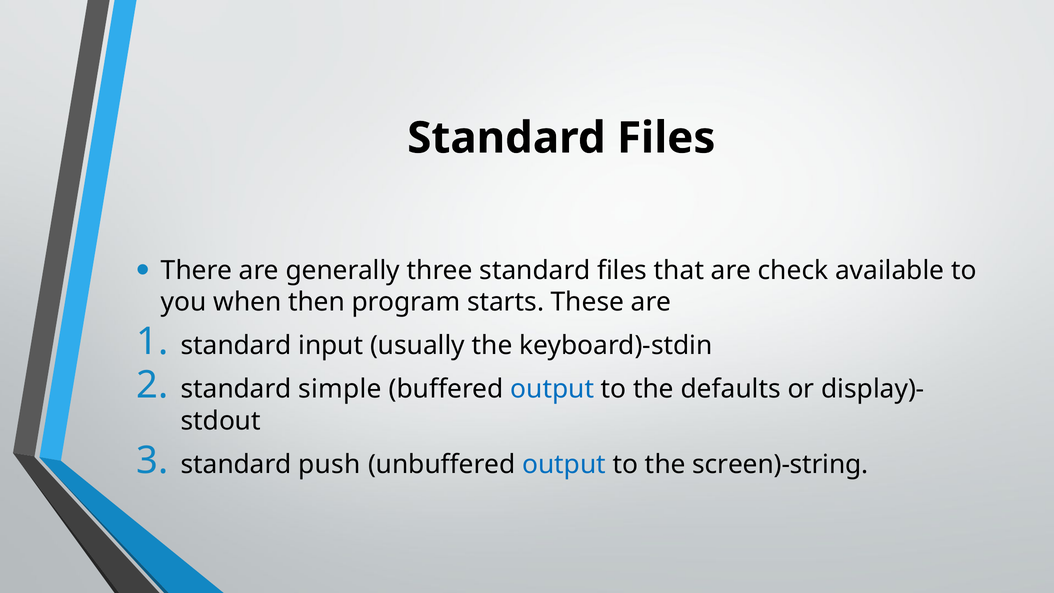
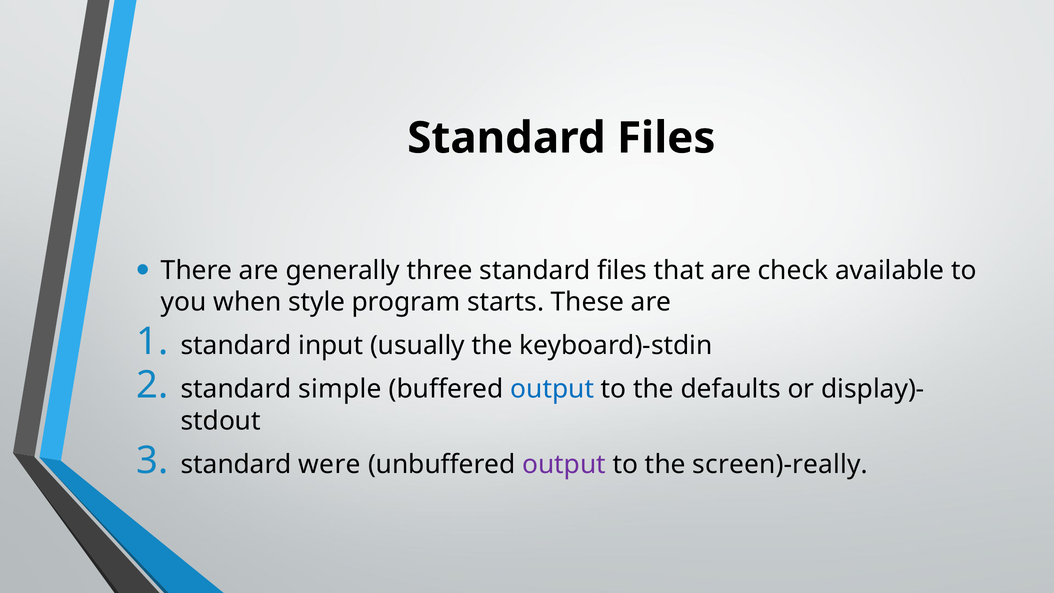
then: then -> style (317, 302)
push: push -> were (330, 464)
output colour: blue -> purple (564, 464)
screen)-string: screen)-string -> screen)-really (780, 464)
